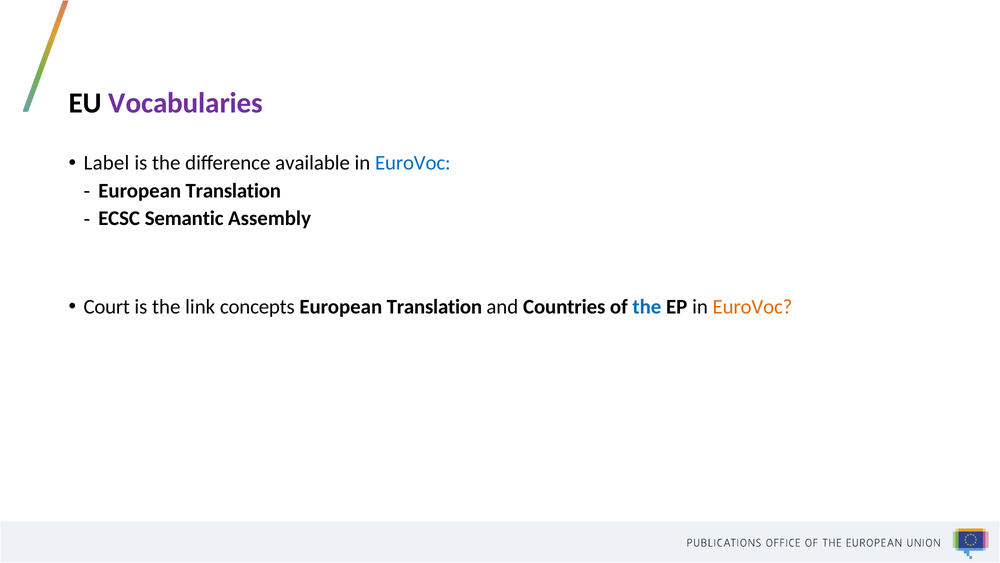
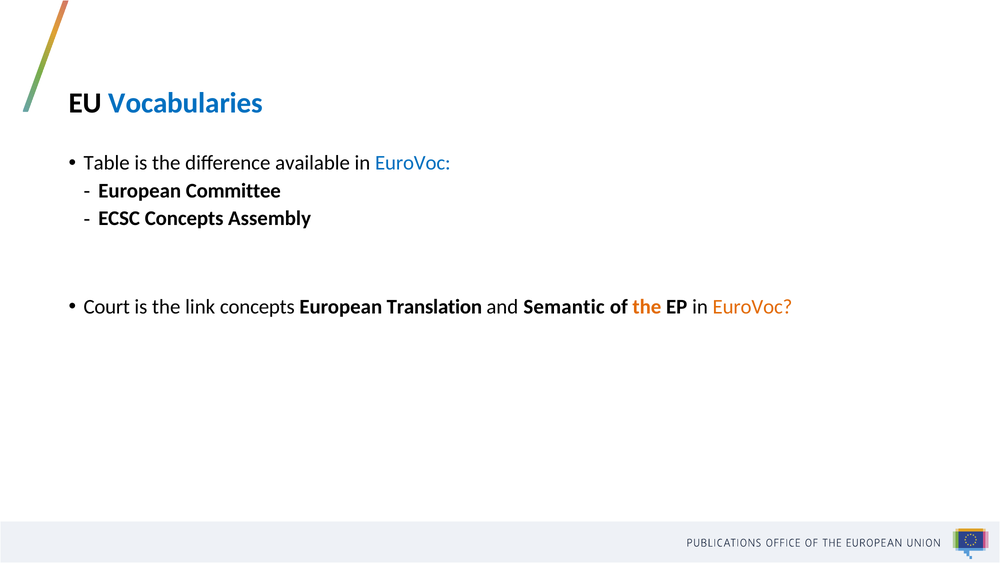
Vocabularies colour: purple -> blue (186, 103)
Label: Label -> Table (107, 163)
Translation: Translation -> Committee (233, 191)
ECSC Semantic: Semantic -> Concepts (184, 218)
Countries: Countries -> Semantic (564, 307)
the colour: blue -> orange (647, 307)
